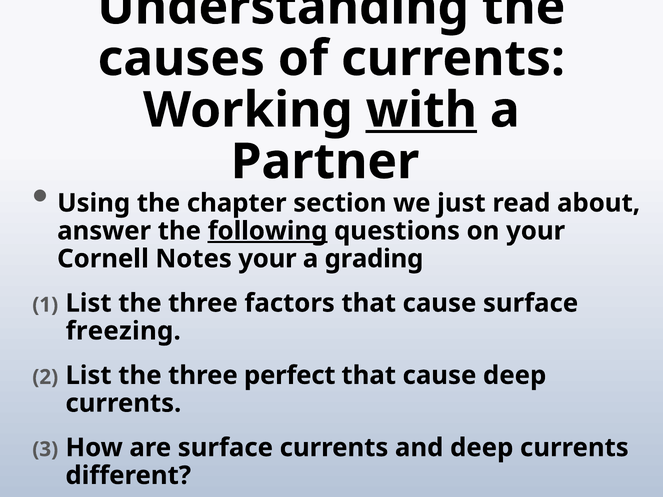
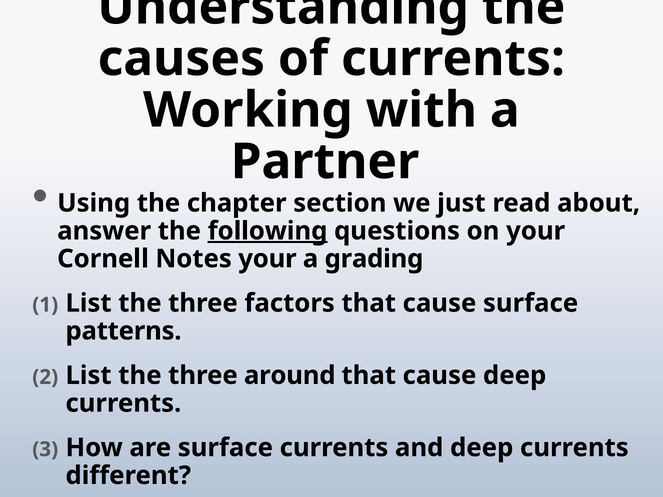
with underline: present -> none (421, 110)
freezing: freezing -> patterns (123, 331)
perfect: perfect -> around (290, 376)
